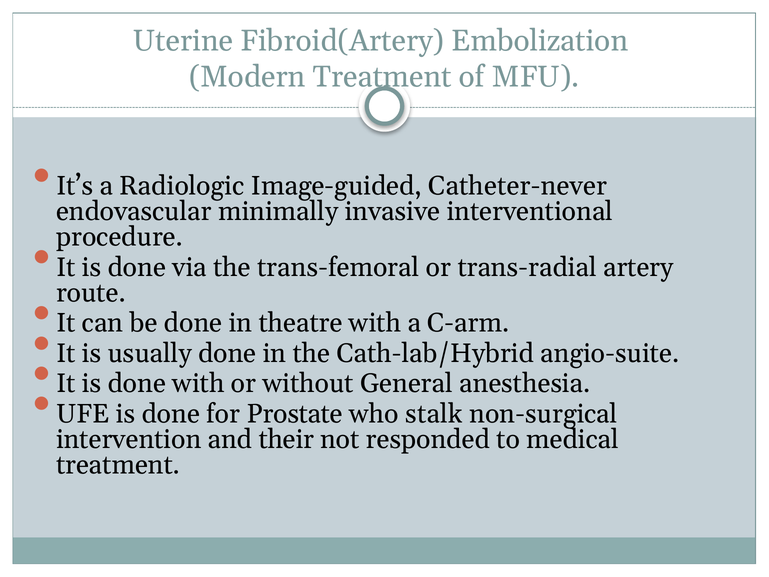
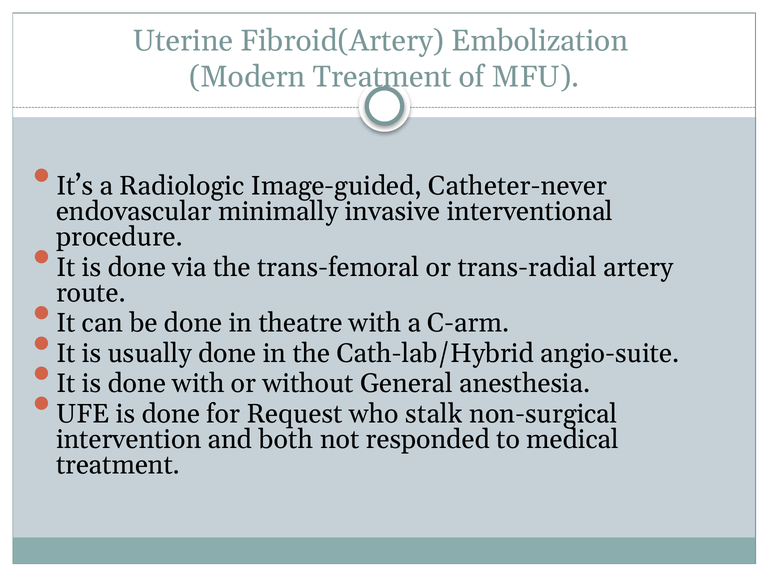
Prostate: Prostate -> Request (295, 414)
their: their -> both (286, 439)
